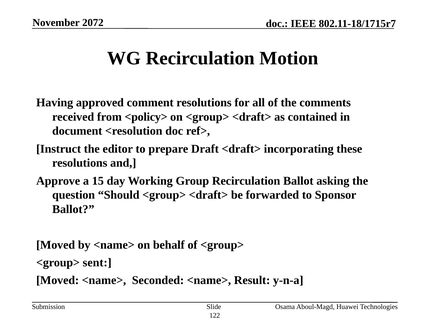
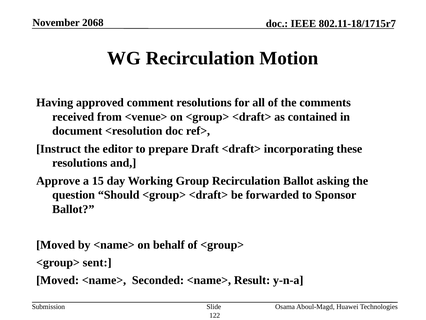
2072: 2072 -> 2068 (93, 23)
<policy>: <policy> -> <venue> (146, 117)
